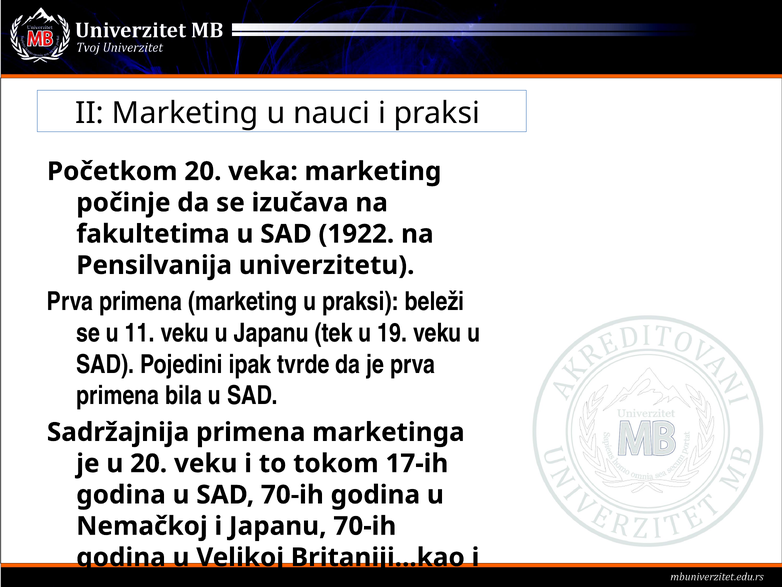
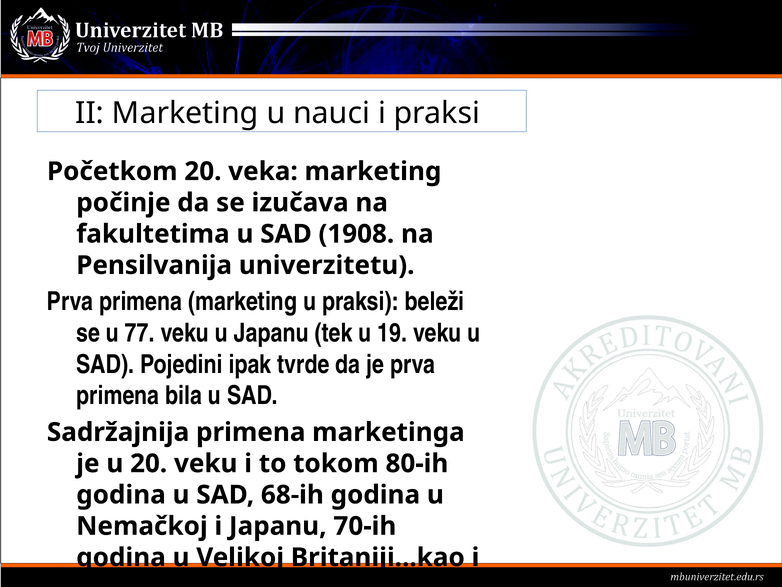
1922: 1922 -> 1908 (356, 234)
11: 11 -> 77 (140, 333)
17-ih: 17-ih -> 80-ih (417, 463)
SAD 70-ih: 70-ih -> 68-ih (292, 494)
